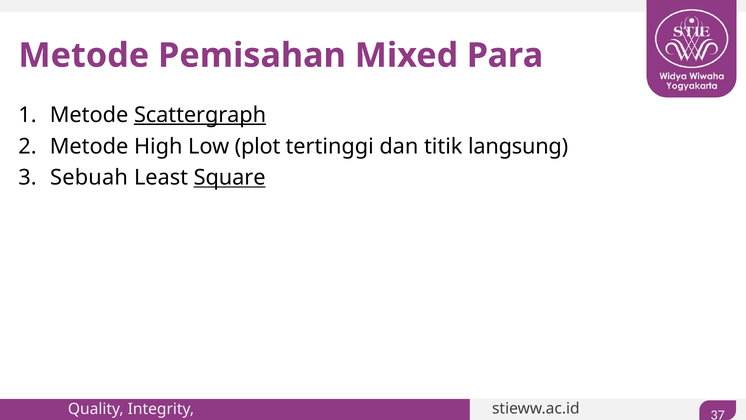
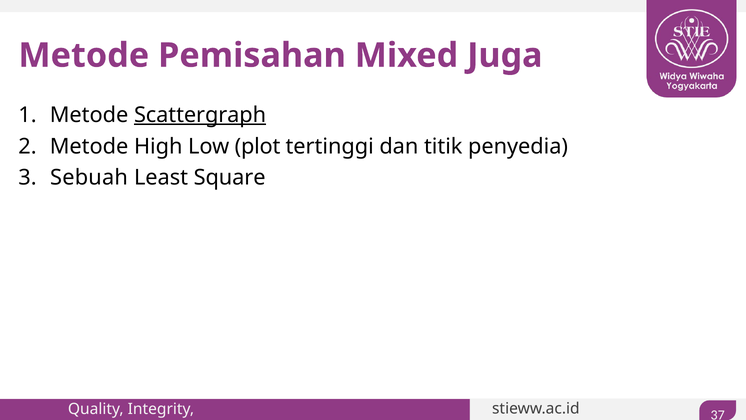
Para: Para -> Juga (505, 55)
langsung: langsung -> penyedia (518, 146)
Square underline: present -> none (230, 177)
